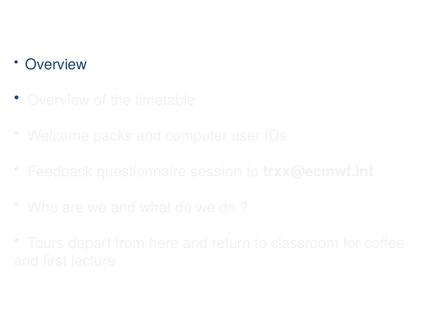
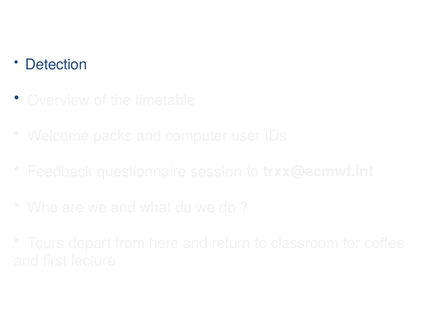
Overview: Overview -> Detection (56, 65)
